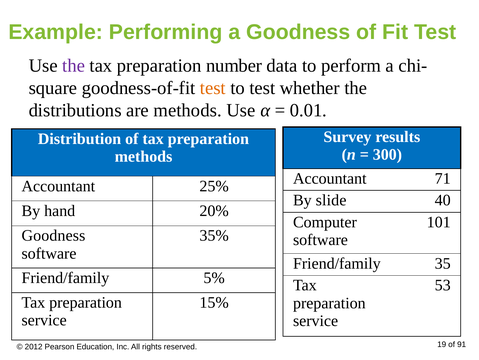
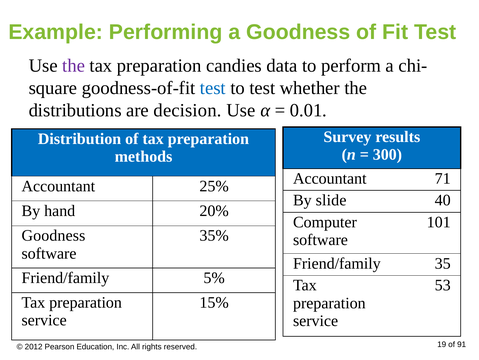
number: number -> candies (234, 66)
test colour: orange -> blue (213, 88)
are methods: methods -> decision (188, 110)
